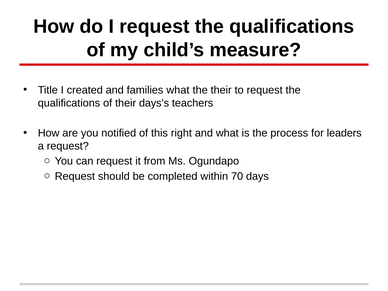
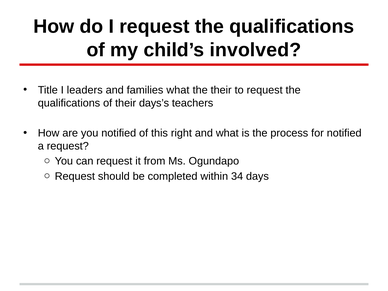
measure: measure -> involved (255, 50)
created: created -> leaders (85, 90)
for leaders: leaders -> notified (344, 133)
70: 70 -> 34 (237, 176)
